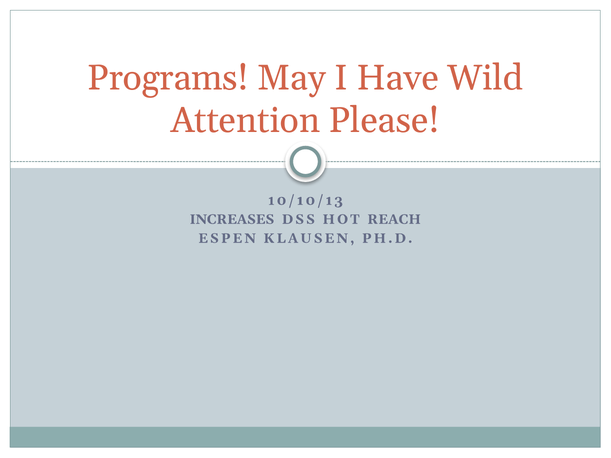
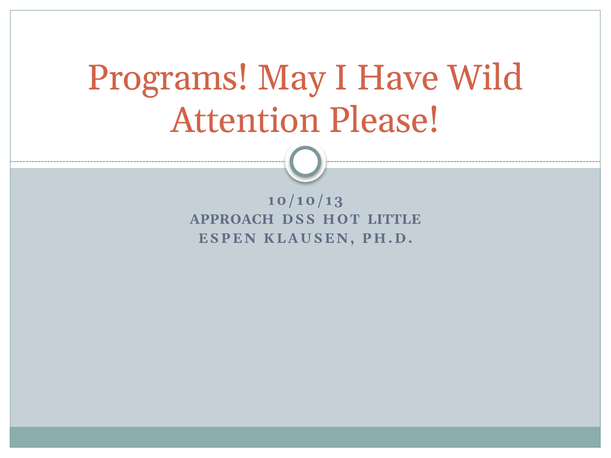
INCREASES: INCREASES -> APPROACH (232, 219)
REACH: REACH -> LITTLE (394, 219)
